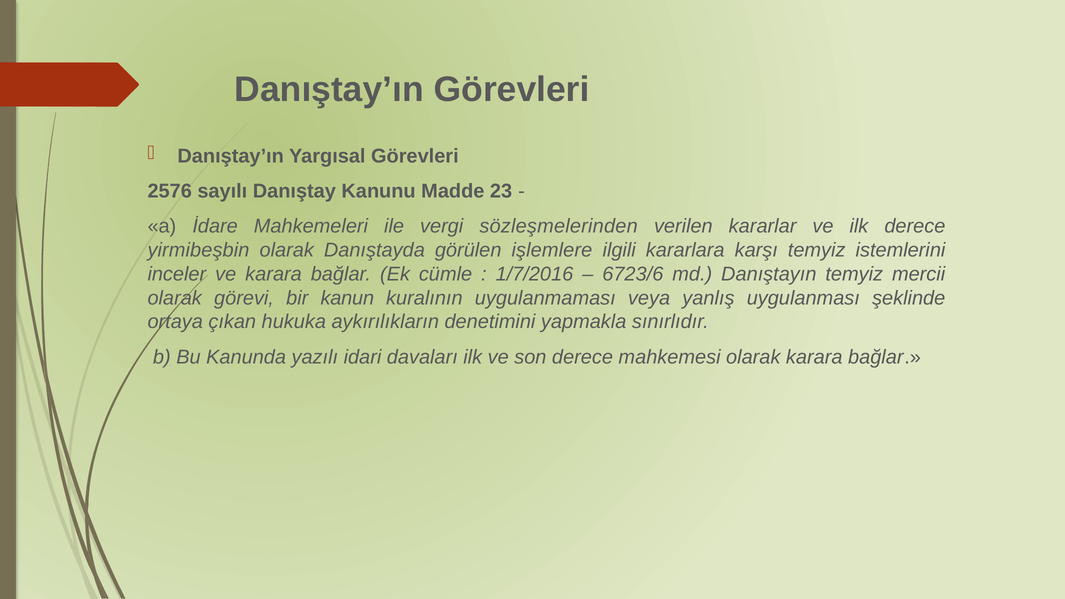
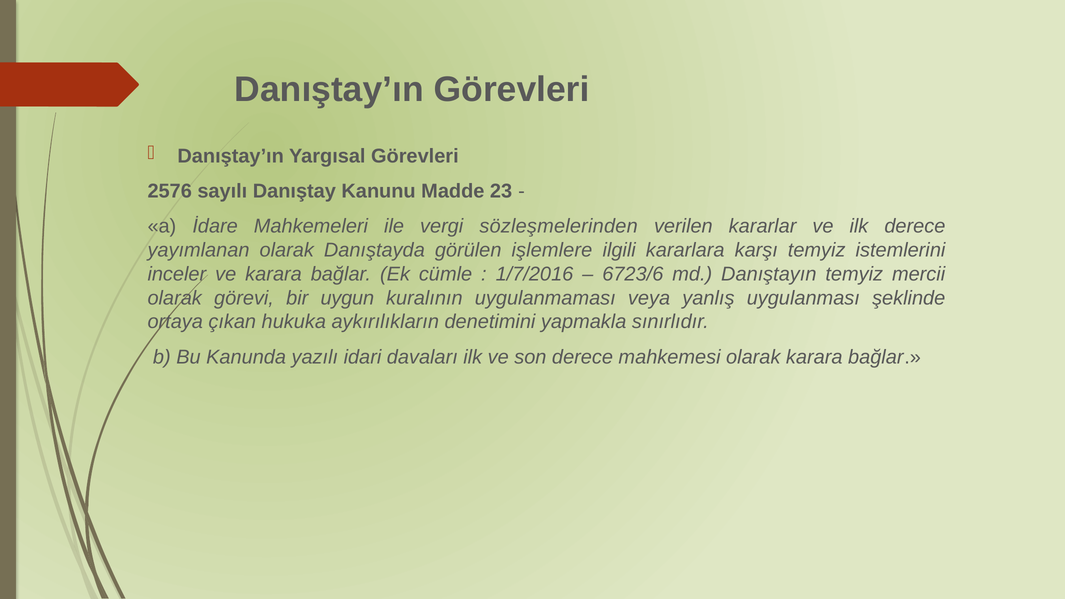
yirmibeşbin: yirmibeşbin -> yayımlanan (199, 250)
kanun: kanun -> uygun (347, 298)
